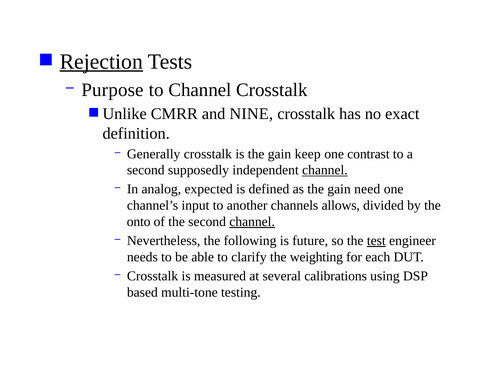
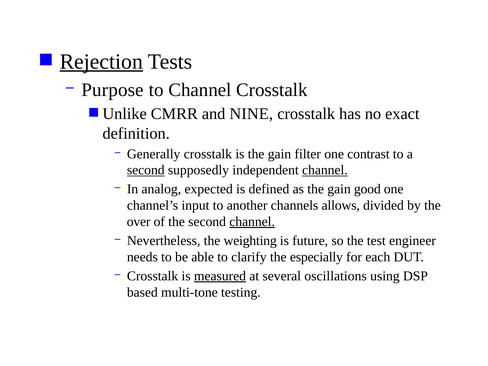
keep: keep -> filter (308, 154)
second underline: none -> present (146, 170)
need: need -> good (367, 189)
onto: onto -> over (139, 222)
following: following -> weighting (250, 241)
test underline: present -> none (376, 241)
weighting: weighting -> especially (316, 257)
measured underline: none -> present (220, 276)
calibrations: calibrations -> oscillations (336, 276)
